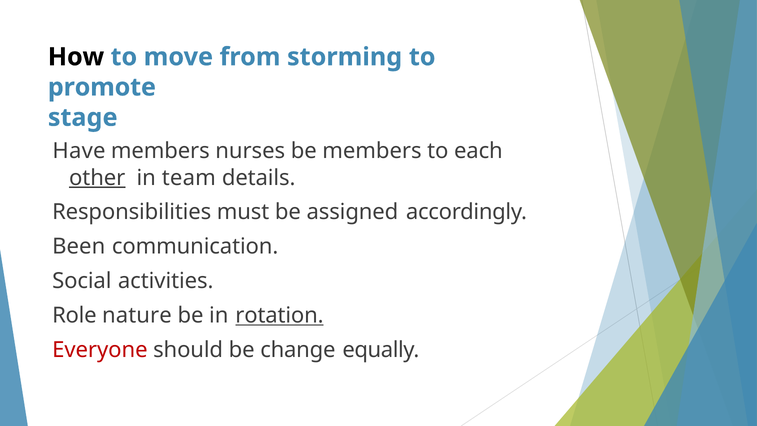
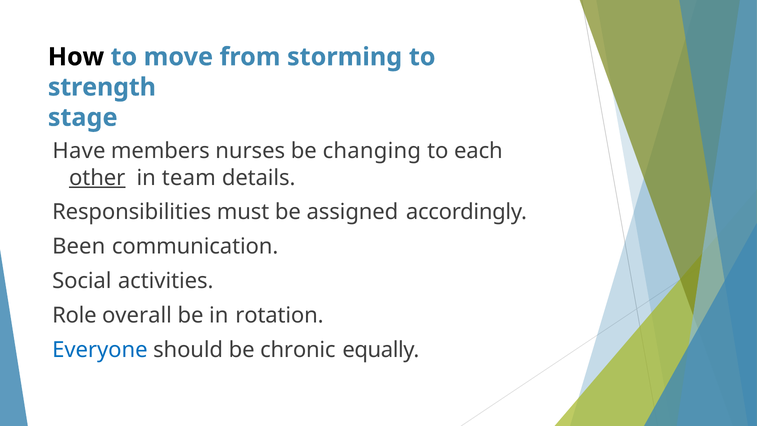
promote: promote -> strength (102, 87)
be members: members -> changing (372, 151)
nature: nature -> overall (137, 315)
rotation underline: present -> none (279, 315)
Everyone colour: red -> blue (100, 350)
change: change -> chronic (298, 350)
